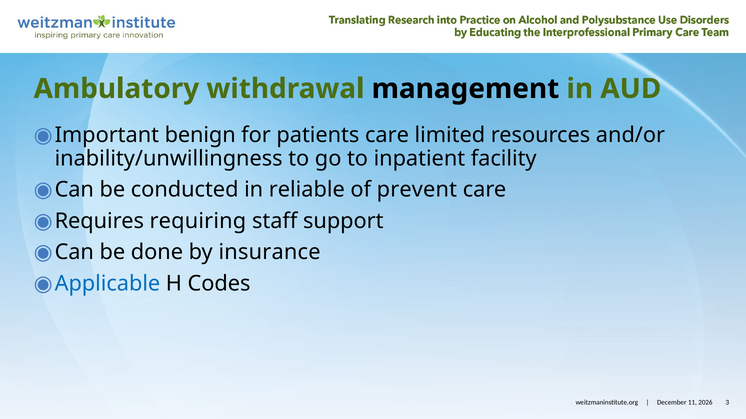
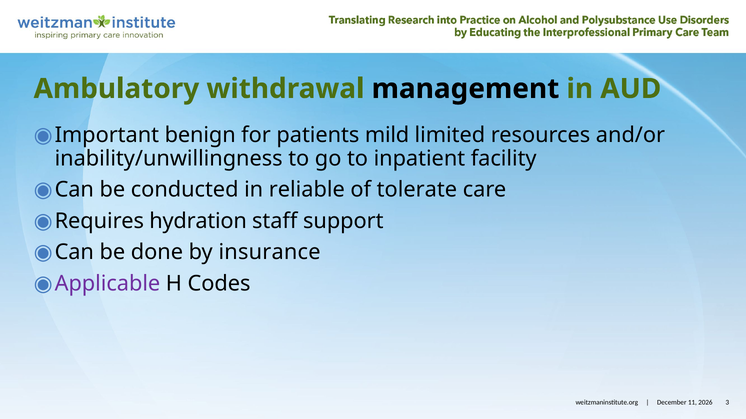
patients care: care -> mild (387, 135)
prevent: prevent -> tolerate (417, 190)
requiring: requiring -> hydration (198, 221)
Applicable colour: blue -> purple (107, 284)
